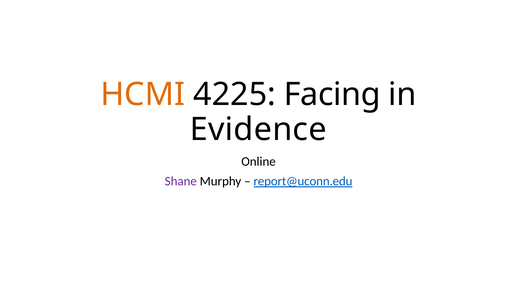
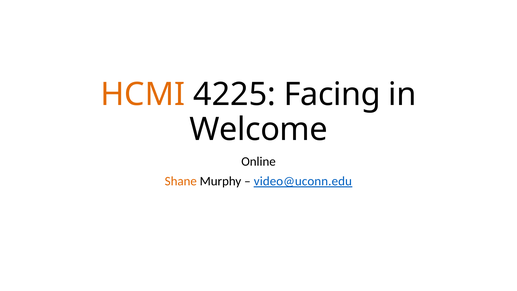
Evidence: Evidence -> Welcome (259, 129)
Shane colour: purple -> orange (181, 181)
report@uconn.edu: report@uconn.edu -> video@uconn.edu (303, 181)
